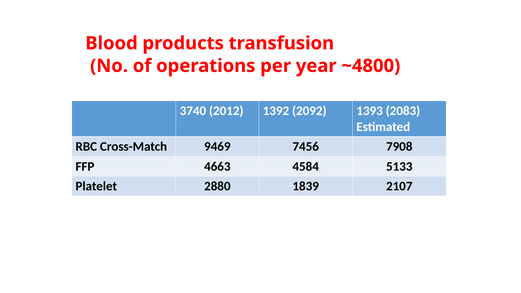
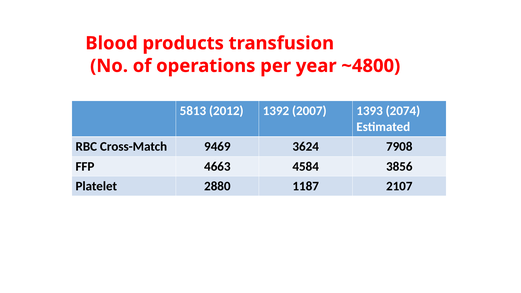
3740: 3740 -> 5813 (193, 111)
2092: 2092 -> 2007 (309, 111)
2083: 2083 -> 2074 (403, 111)
7456: 7456 -> 3624 (306, 147)
5133: 5133 -> 3856 (399, 166)
1839: 1839 -> 1187 (306, 186)
